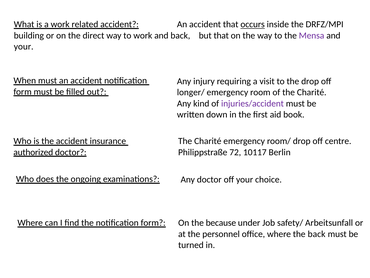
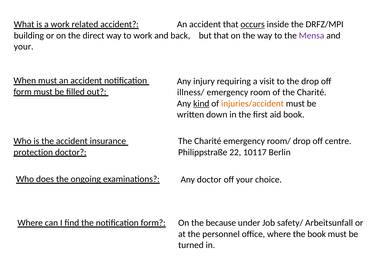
longer/: longer/ -> illness/ (191, 92)
kind underline: none -> present (201, 103)
injuries/accident colour: purple -> orange (252, 103)
authorized: authorized -> protection (33, 152)
72: 72 -> 22 (235, 152)
the back: back -> book (317, 234)
